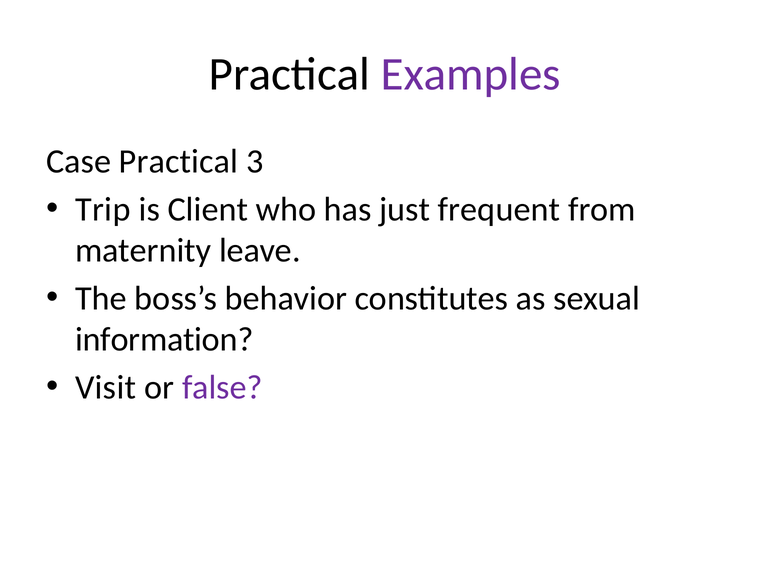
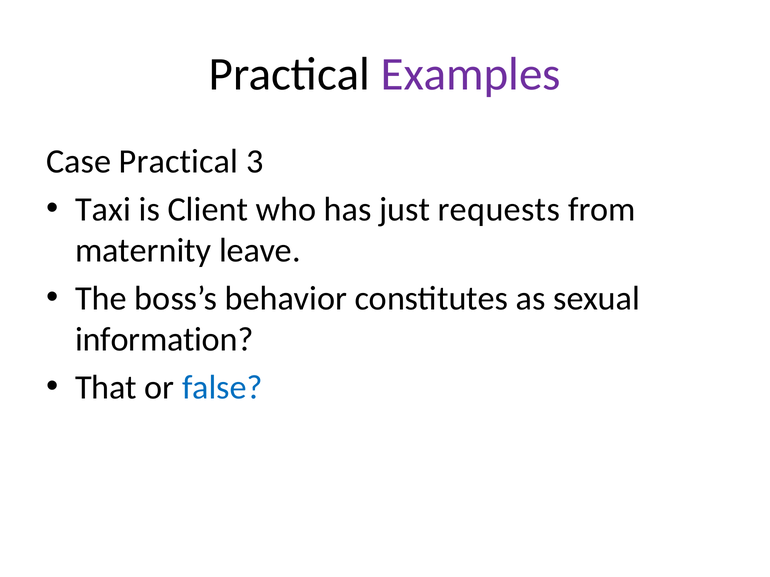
Trip: Trip -> Taxi (103, 210)
frequent: frequent -> requests (499, 210)
Visit: Visit -> That (106, 388)
false colour: purple -> blue (222, 388)
